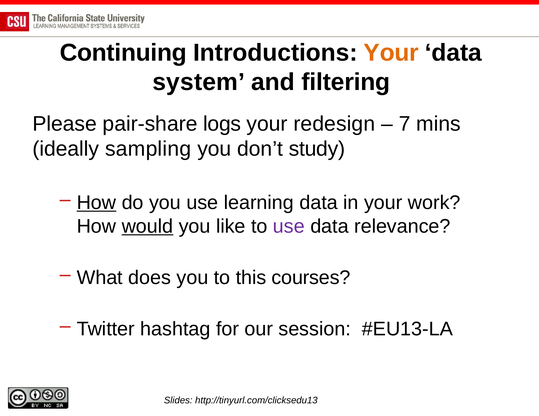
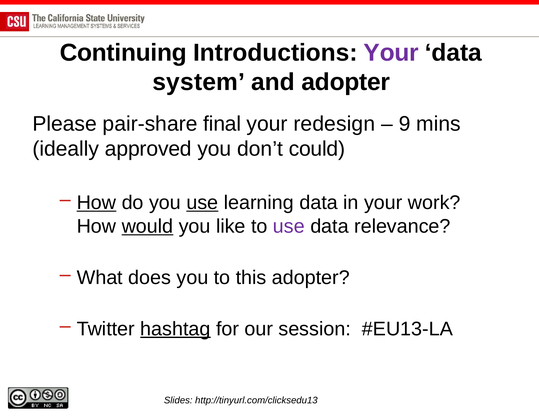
Your colour: orange -> purple (391, 53)
and filtering: filtering -> adopter (346, 82)
logs: logs -> final (222, 124)
7: 7 -> 9 (405, 124)
sampling: sampling -> approved (148, 149)
study: study -> could (317, 149)
use underline: none -> present (202, 203)
this courses: courses -> adopter (311, 278)
hashtag underline: none -> present (175, 329)
